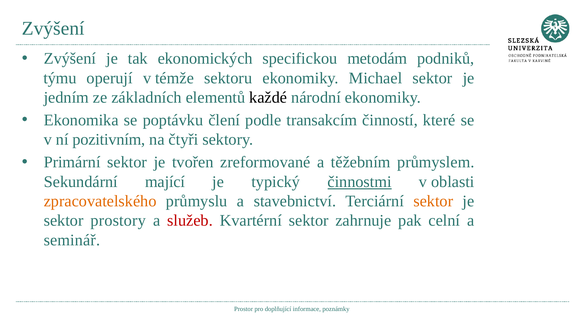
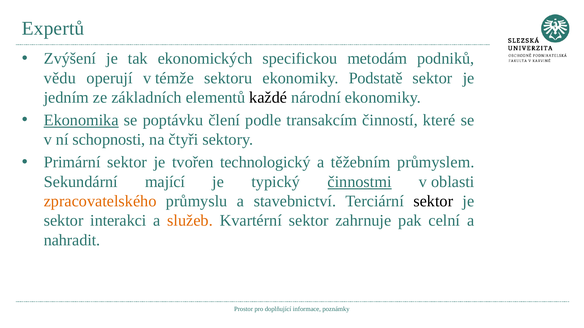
Zvýšení: Zvýšení -> Expertů (53, 28)
týmu: týmu -> vědu (60, 78)
Michael: Michael -> Podstatě (376, 78)
Ekonomika underline: none -> present (81, 120)
pozitivním: pozitivním -> schopnosti (109, 140)
zreformované: zreformované -> technologický (265, 163)
sektor colour: orange -> black (433, 202)
prostory: prostory -> interakci (118, 221)
služeb colour: red -> orange (190, 221)
seminář: seminář -> nahradit (72, 240)
